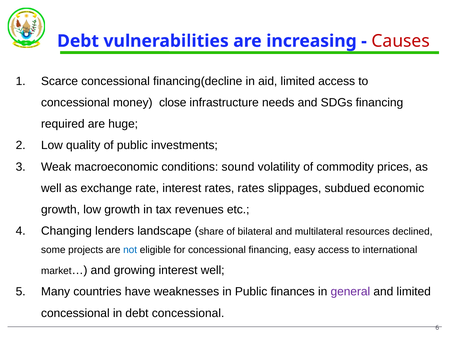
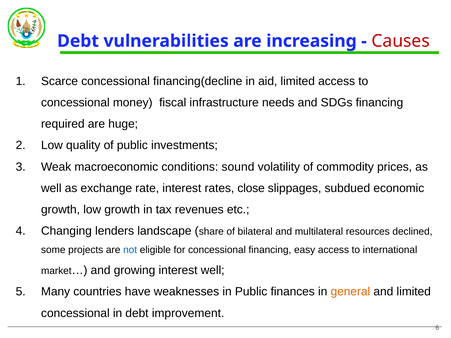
close: close -> fiscal (173, 103)
rates rates: rates -> close (251, 188)
general colour: purple -> orange (350, 292)
debt concessional: concessional -> improvement (188, 313)
